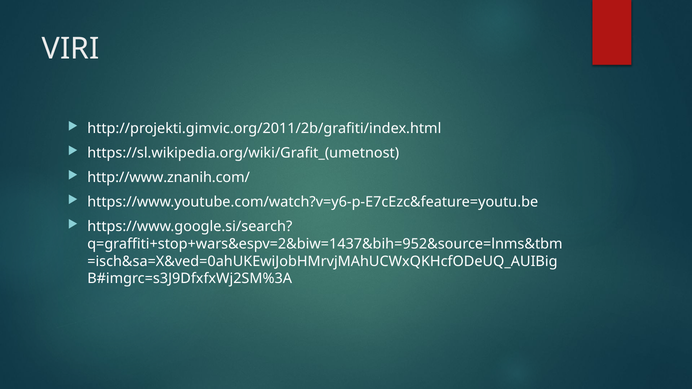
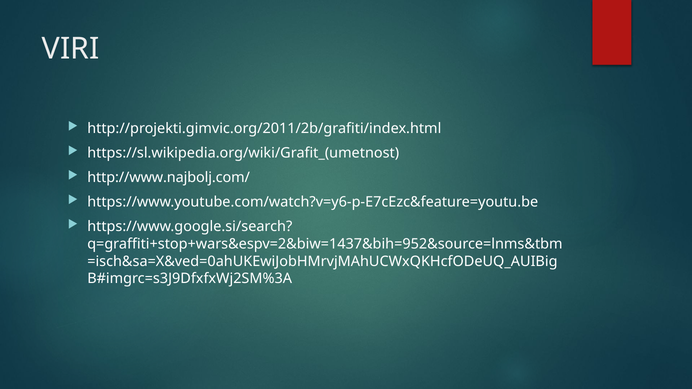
http://www.znanih.com/: http://www.znanih.com/ -> http://www.najbolj.com/ (169, 178)
